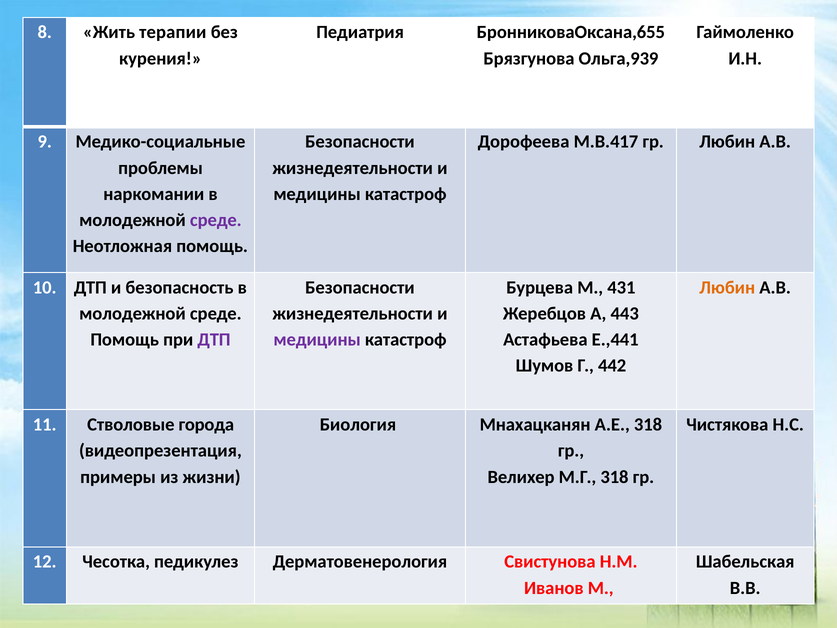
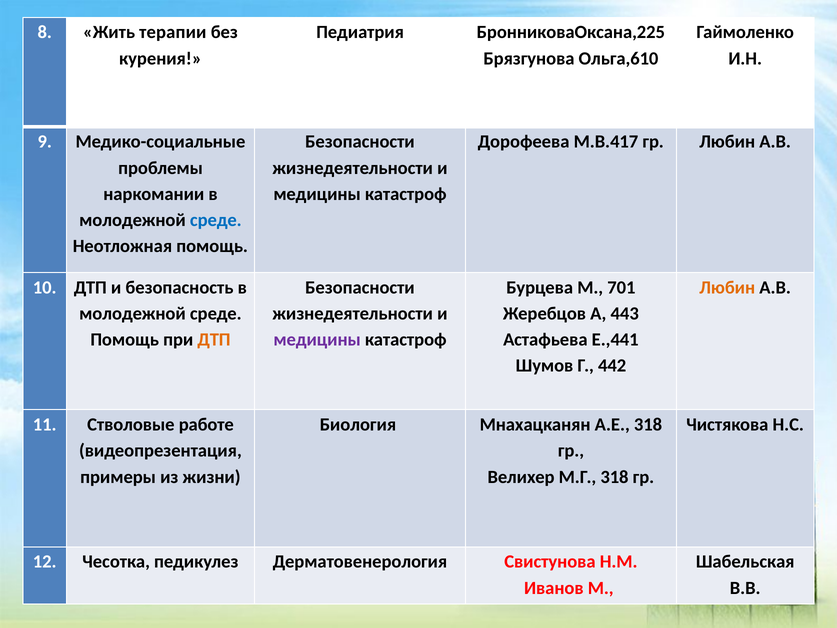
БронниковаОксана,655: БронниковаОксана,655 -> БронниковаОксана,225 (571, 32)
Ольга,939: Ольга,939 -> Ольга,610 (618, 58)
среде colour: purple -> blue (216, 220)
431: 431 -> 701 (621, 287)
ДТП colour: purple -> orange (214, 340)
города: города -> работе (206, 424)
